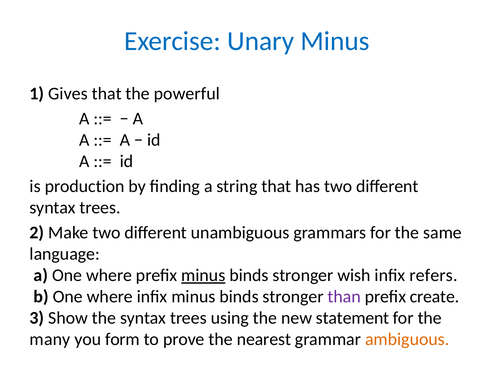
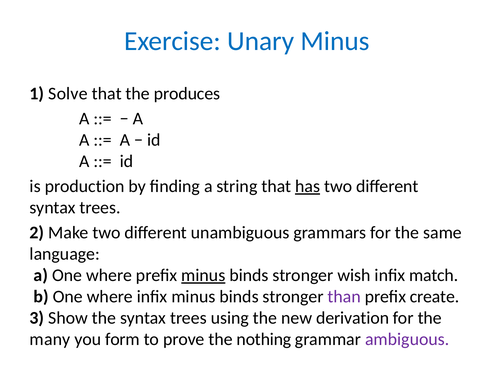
Gives: Gives -> Solve (68, 94)
powerful: powerful -> produces (187, 94)
has underline: none -> present (308, 187)
refers: refers -> match (434, 276)
statement: statement -> derivation (353, 319)
nearest: nearest -> nothing (264, 340)
ambiguous colour: orange -> purple (407, 340)
